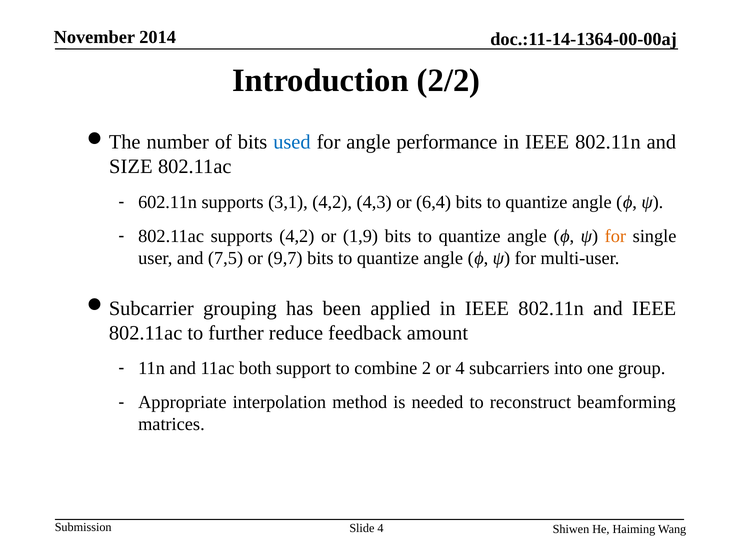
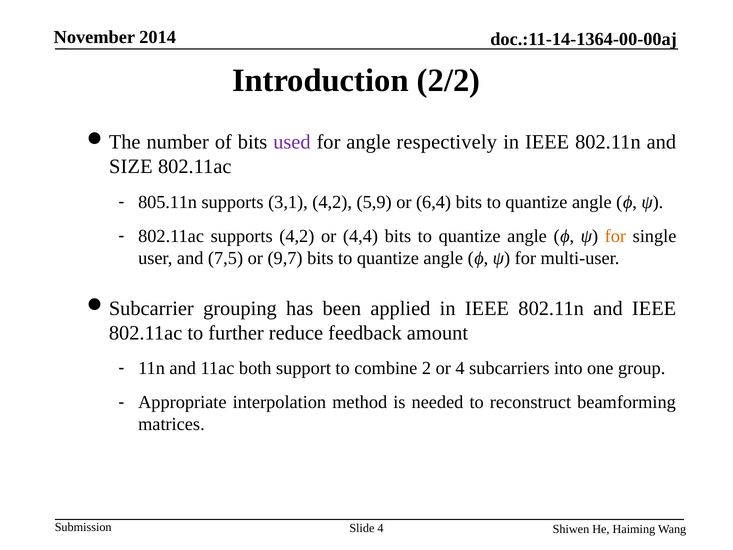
used colour: blue -> purple (292, 142)
performance: performance -> respectively (447, 142)
602.11n: 602.11n -> 805.11n (168, 202)
4,3: 4,3 -> 5,9 (374, 202)
1,9: 1,9 -> 4,4 (360, 236)
